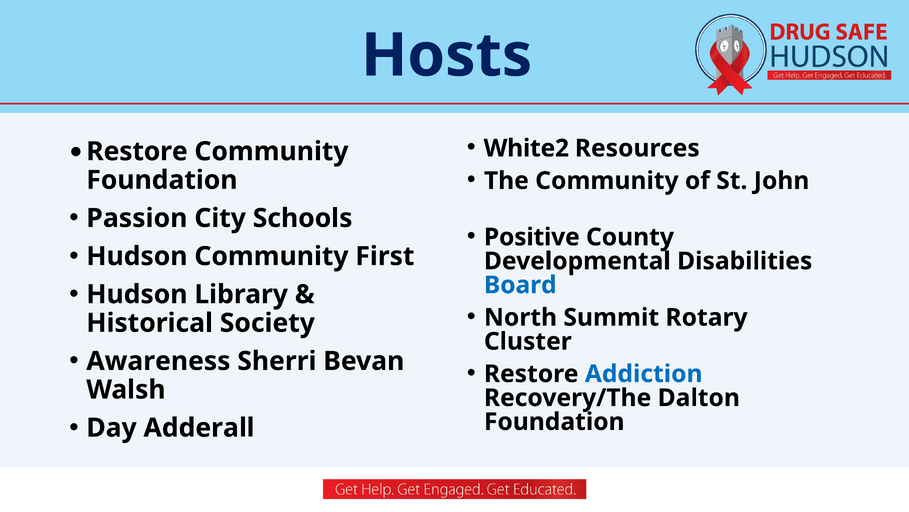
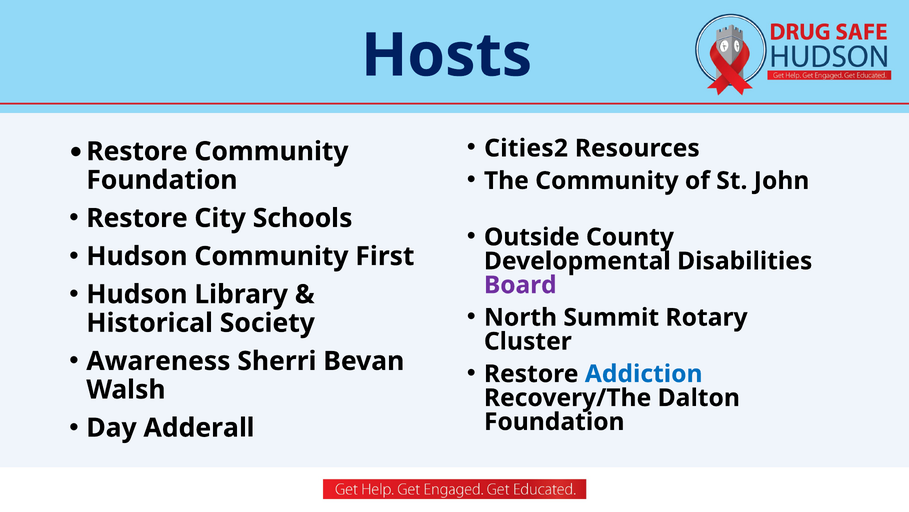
White2: White2 -> Cities2 (526, 148)
Passion: Passion -> Restore (137, 218)
Positive: Positive -> Outside (532, 237)
Board colour: blue -> purple (520, 285)
